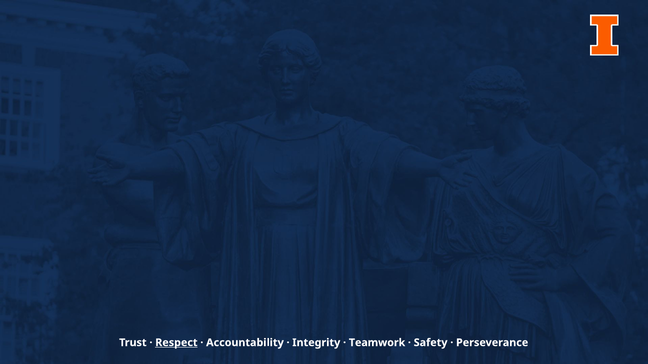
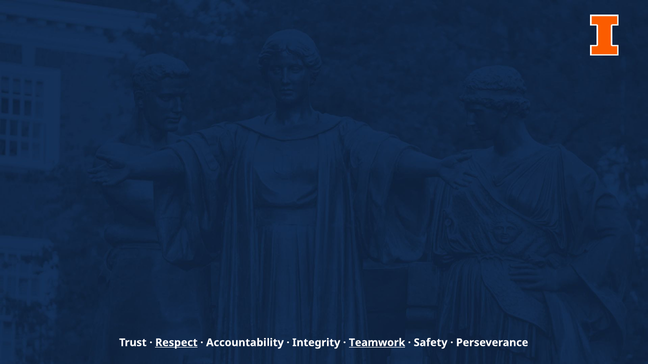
Teamwork underline: none -> present (377, 343)
